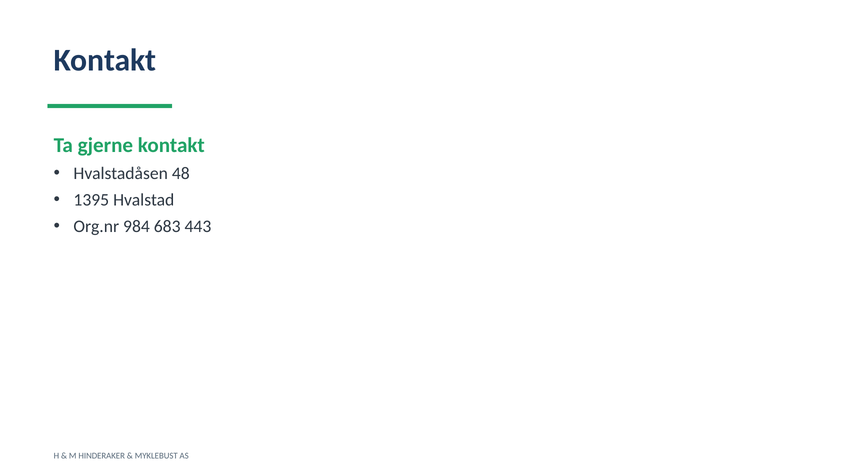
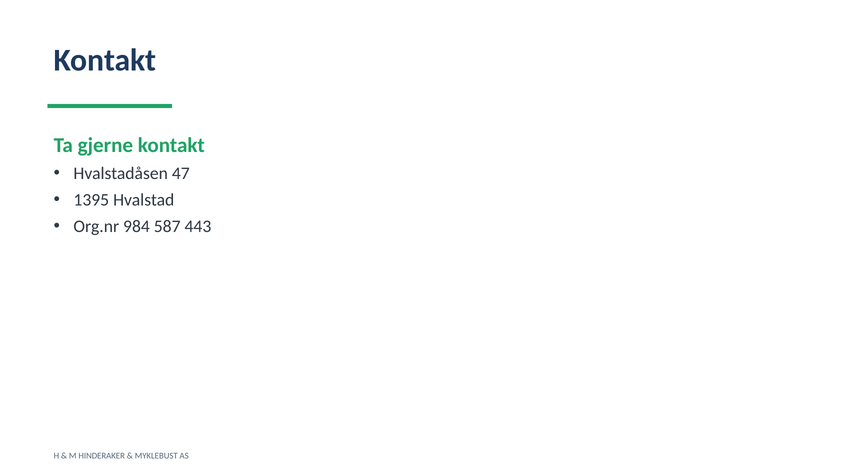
48: 48 -> 47 (181, 174)
683: 683 -> 587 (167, 226)
